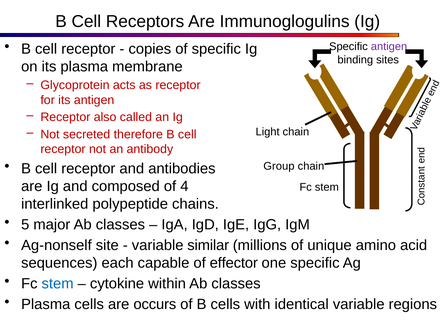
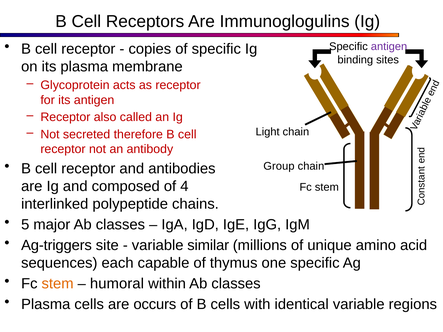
Ag-nonself: Ag-nonself -> Ag-triggers (56, 245)
effector: effector -> thymus (234, 263)
stem colour: blue -> orange (58, 284)
cytokine: cytokine -> humoral (117, 284)
